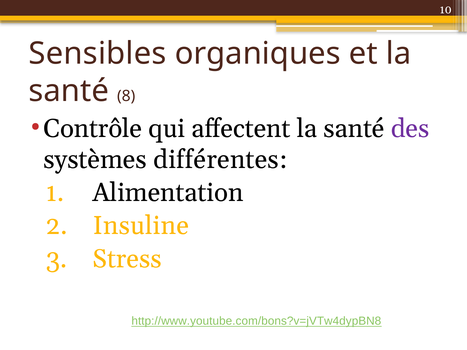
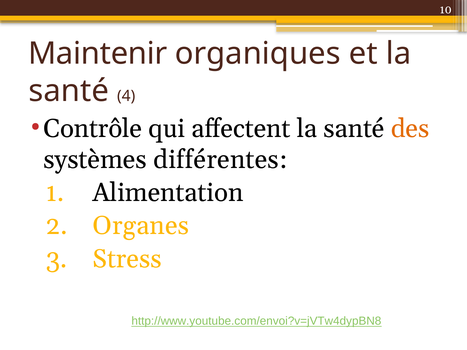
Sensibles: Sensibles -> Maintenir (98, 53)
8: 8 -> 4 (126, 96)
des colour: purple -> orange (410, 129)
Insuline: Insuline -> Organes (141, 226)
http://www.youtube.com/bons?v=jVTw4dypBN8: http://www.youtube.com/bons?v=jVTw4dypBN8 -> http://www.youtube.com/envoi?v=jVTw4dypBN8 (256, 321)
